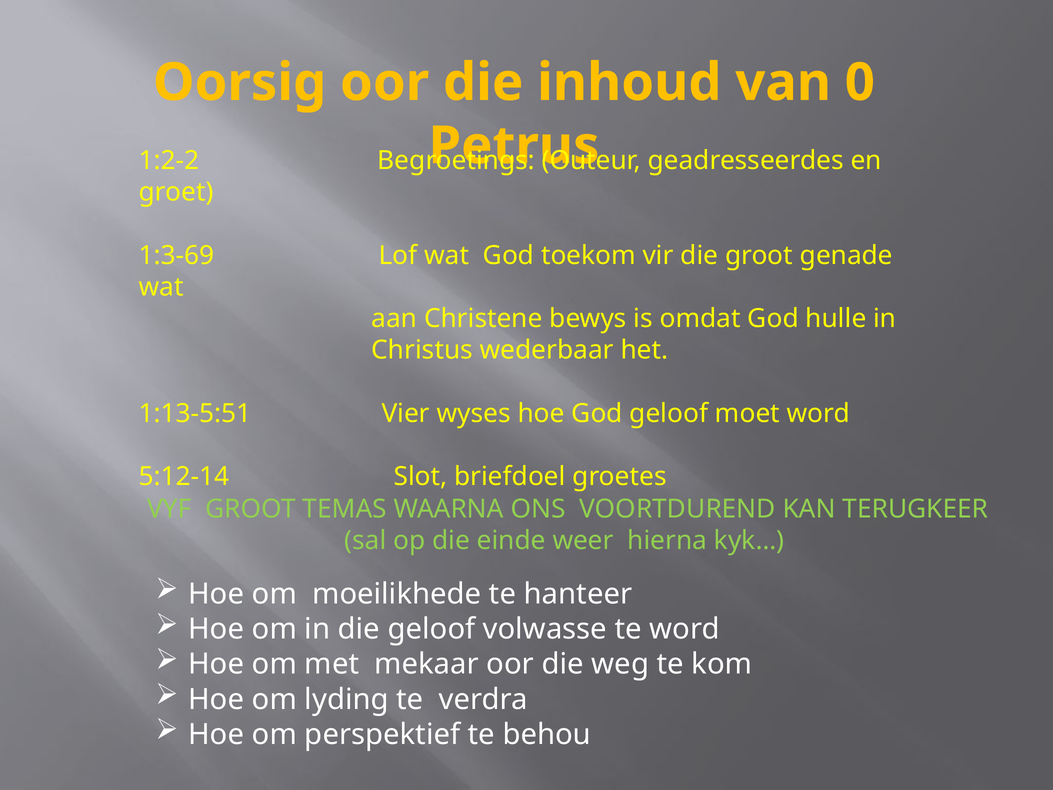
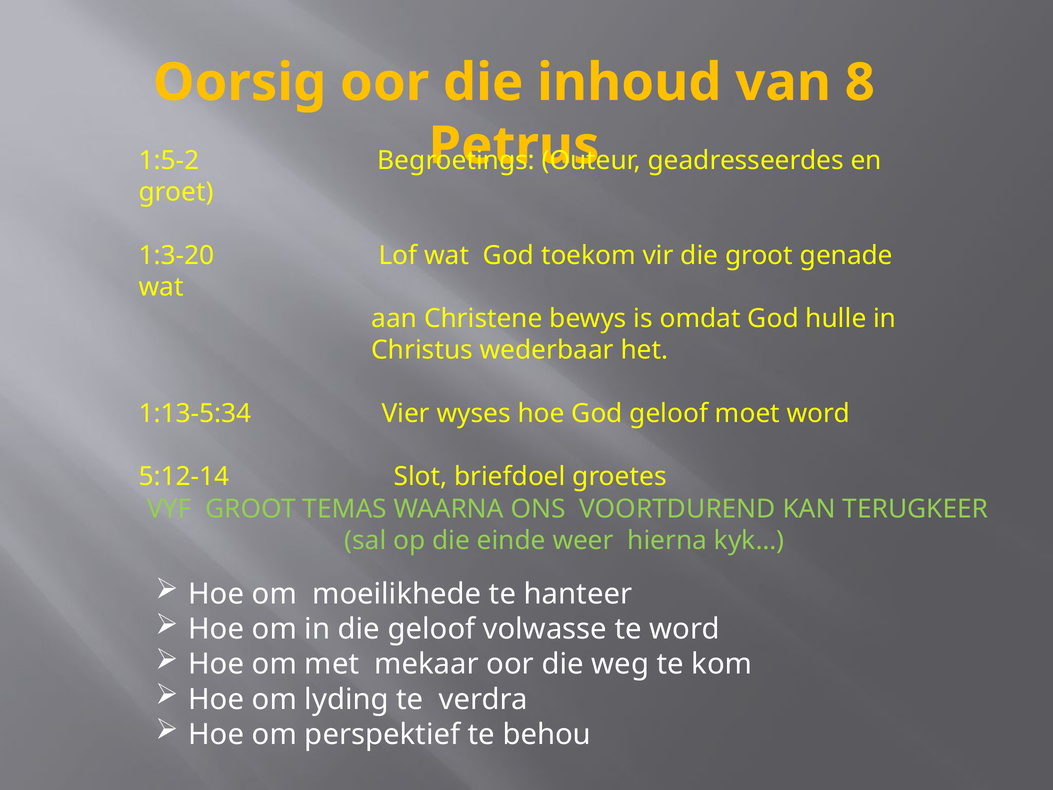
0: 0 -> 8 (860, 83)
1:2-2: 1:2-2 -> 1:5-2 (169, 161)
1:3-69: 1:3-69 -> 1:3-20 (177, 255)
1:13-5:51: 1:13-5:51 -> 1:13-5:34 (195, 413)
